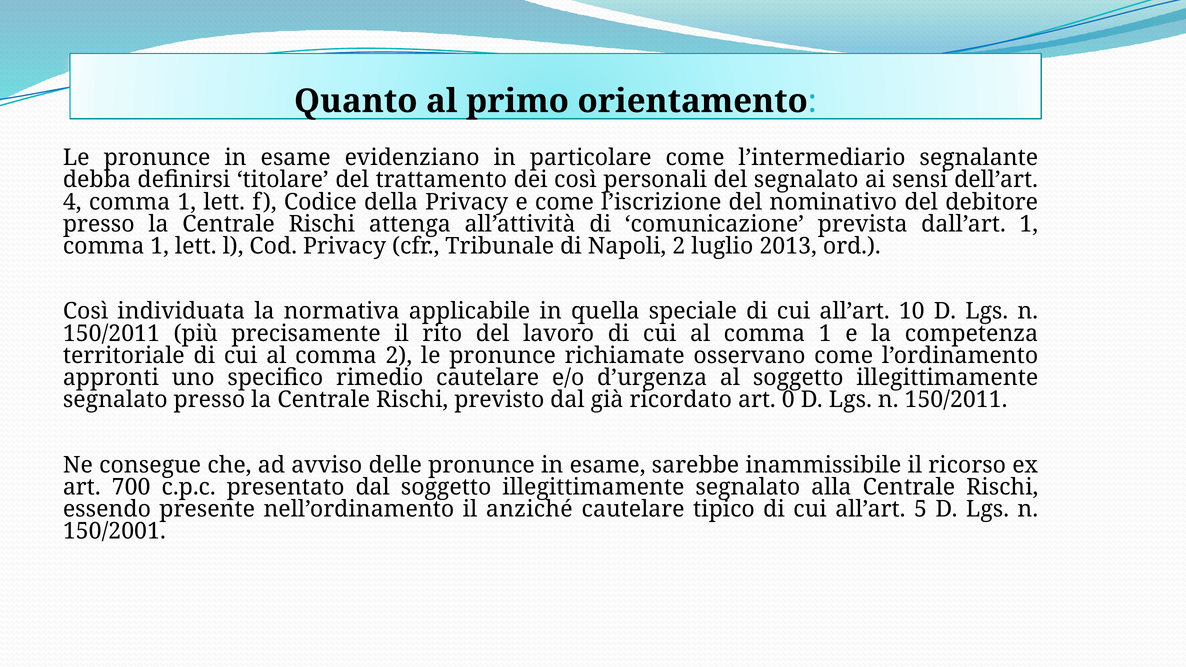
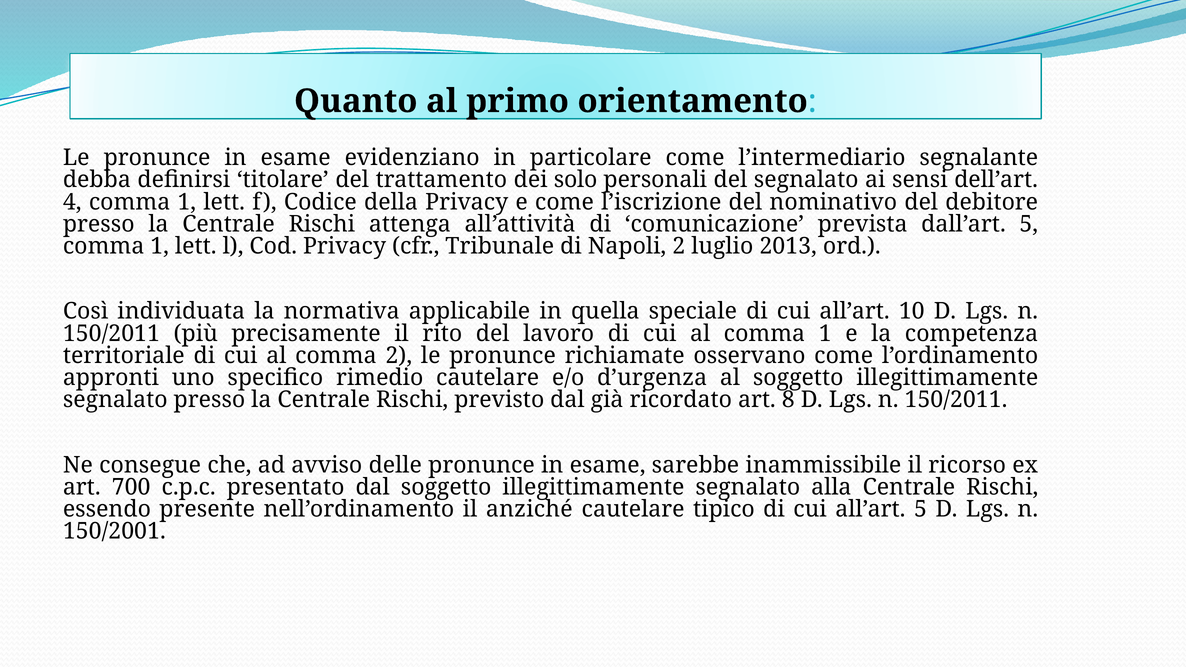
dei così: così -> solo (576, 180)
dall’art 1: 1 -> 5 (1029, 224)
0: 0 -> 8 (788, 400)
